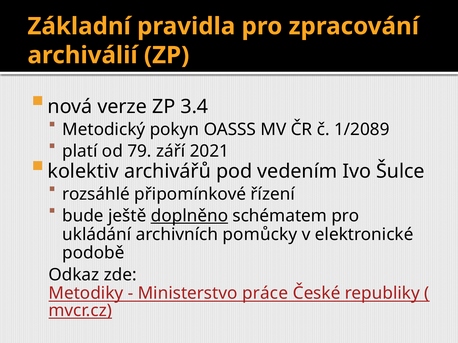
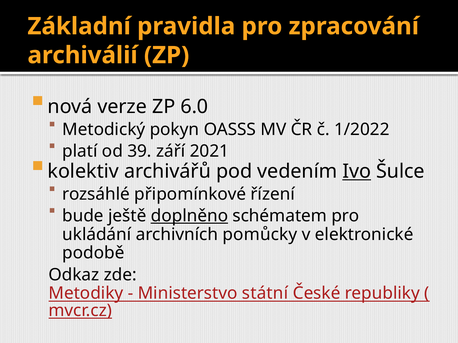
3.4: 3.4 -> 6.0 (194, 107)
1/2089: 1/2089 -> 1/2022 (362, 130)
79: 79 -> 39 (139, 151)
Ivo underline: none -> present (357, 172)
práce: práce -> státní (265, 294)
